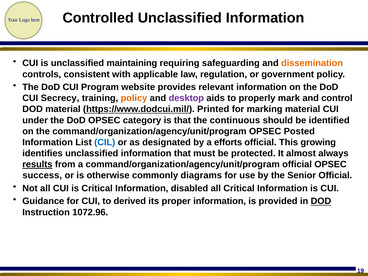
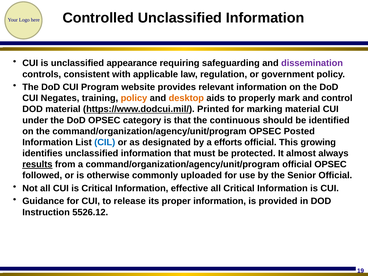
maintaining: maintaining -> appearance (132, 63)
dissemination colour: orange -> purple (312, 63)
Secrecy: Secrecy -> Negates (60, 98)
desktop colour: purple -> orange (186, 98)
success: success -> followed (42, 175)
diagrams: diagrams -> uploaded (201, 175)
disabled: disabled -> effective (190, 188)
derived: derived -> release (130, 201)
DOD underline: present -> none (321, 201)
1072.96: 1072.96 -> 5526.12 (90, 212)
